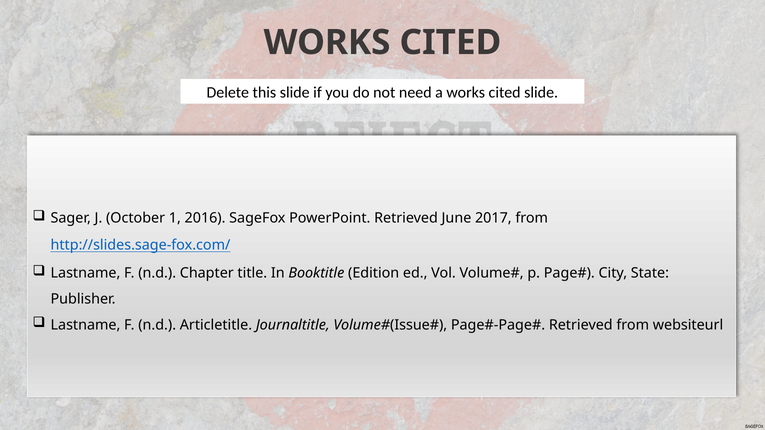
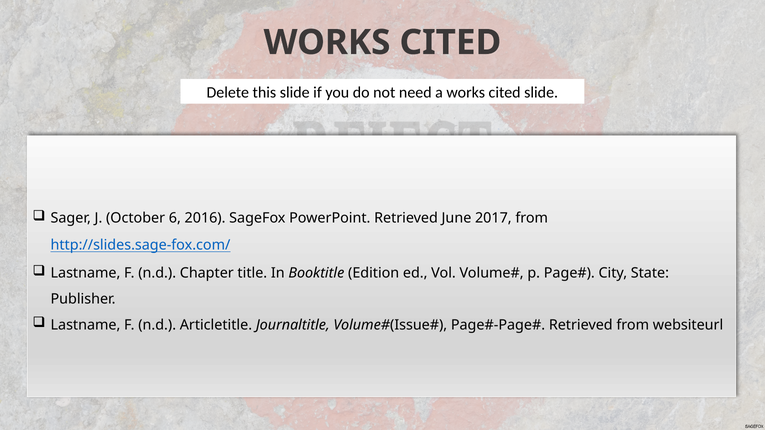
1: 1 -> 6 (175, 218)
